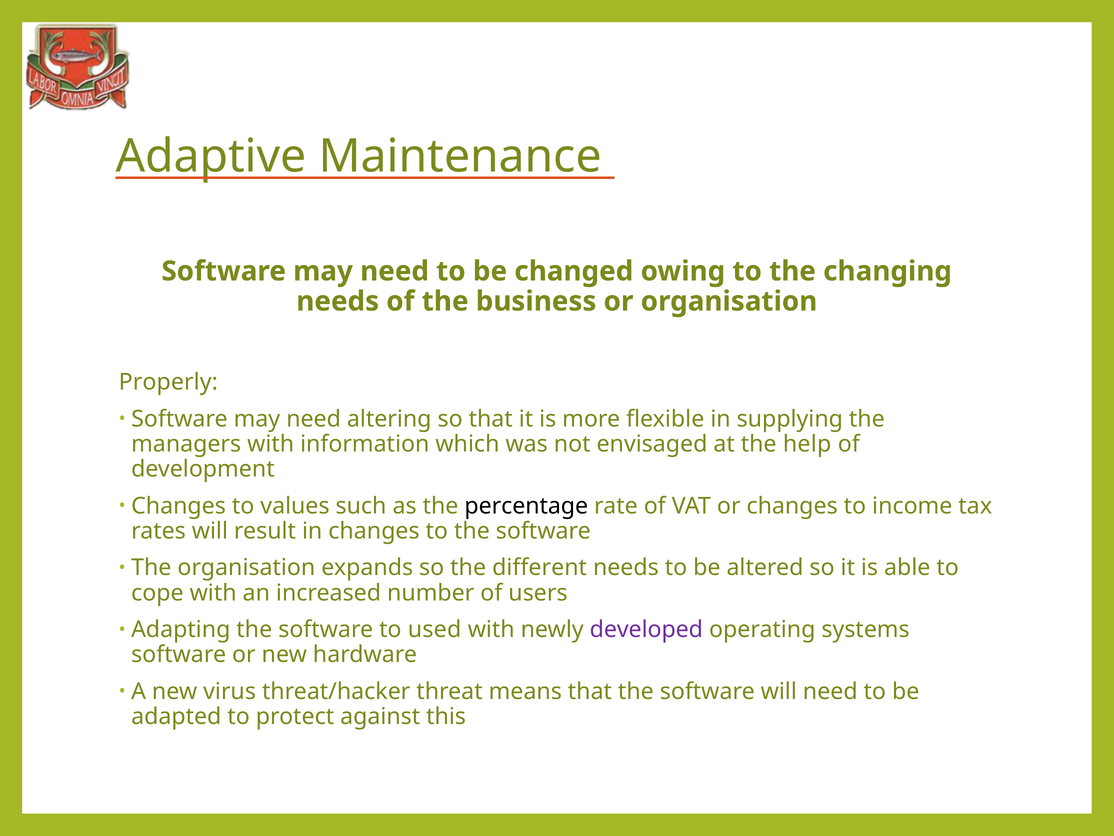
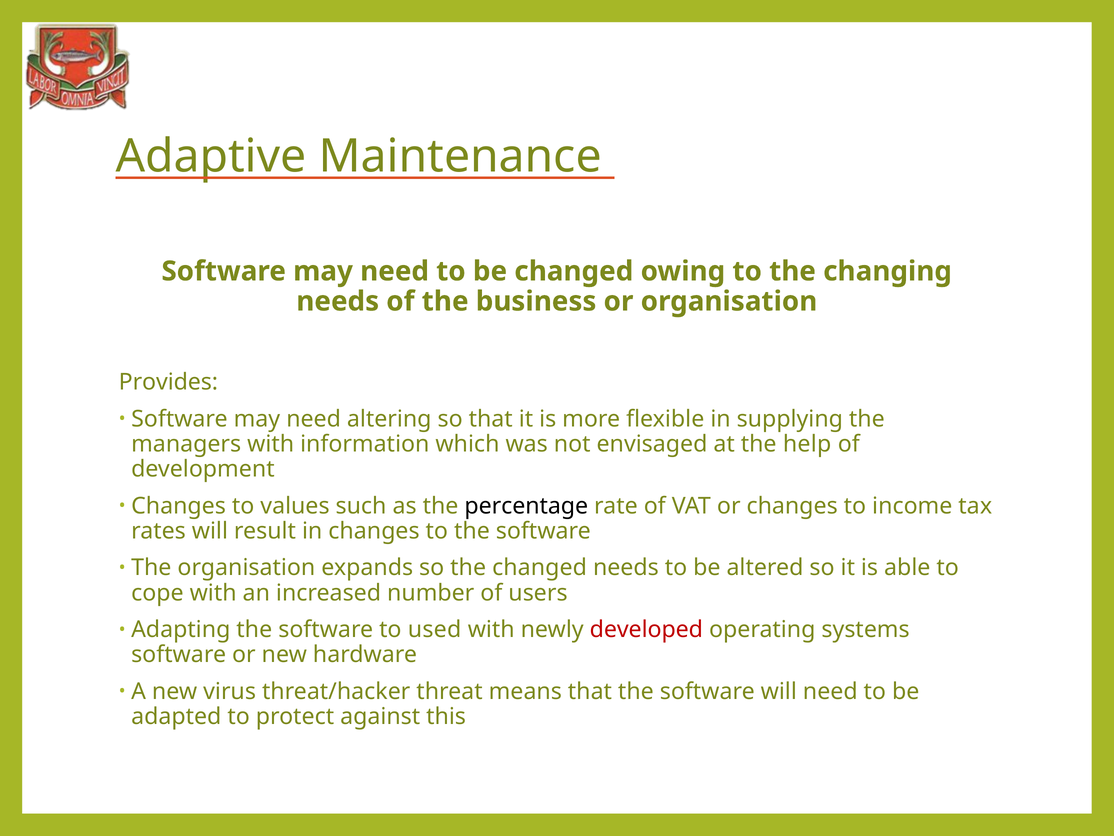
Properly: Properly -> Provides (168, 382)
the different: different -> changed (540, 567)
developed colour: purple -> red (646, 629)
